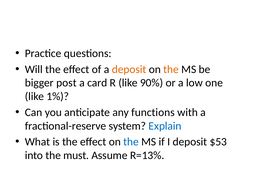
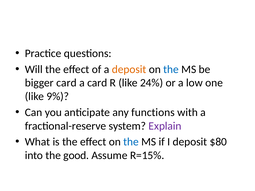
the colour: orange -> blue (171, 69)
bigger post: post -> card (66, 83)
90%: 90% -> 24% (152, 83)
1%: 1% -> 9% (58, 97)
Explain colour: blue -> purple (165, 126)
$53: $53 -> $80 (218, 142)
must: must -> good (76, 156)
R=13%: R=13% -> R=15% (147, 156)
